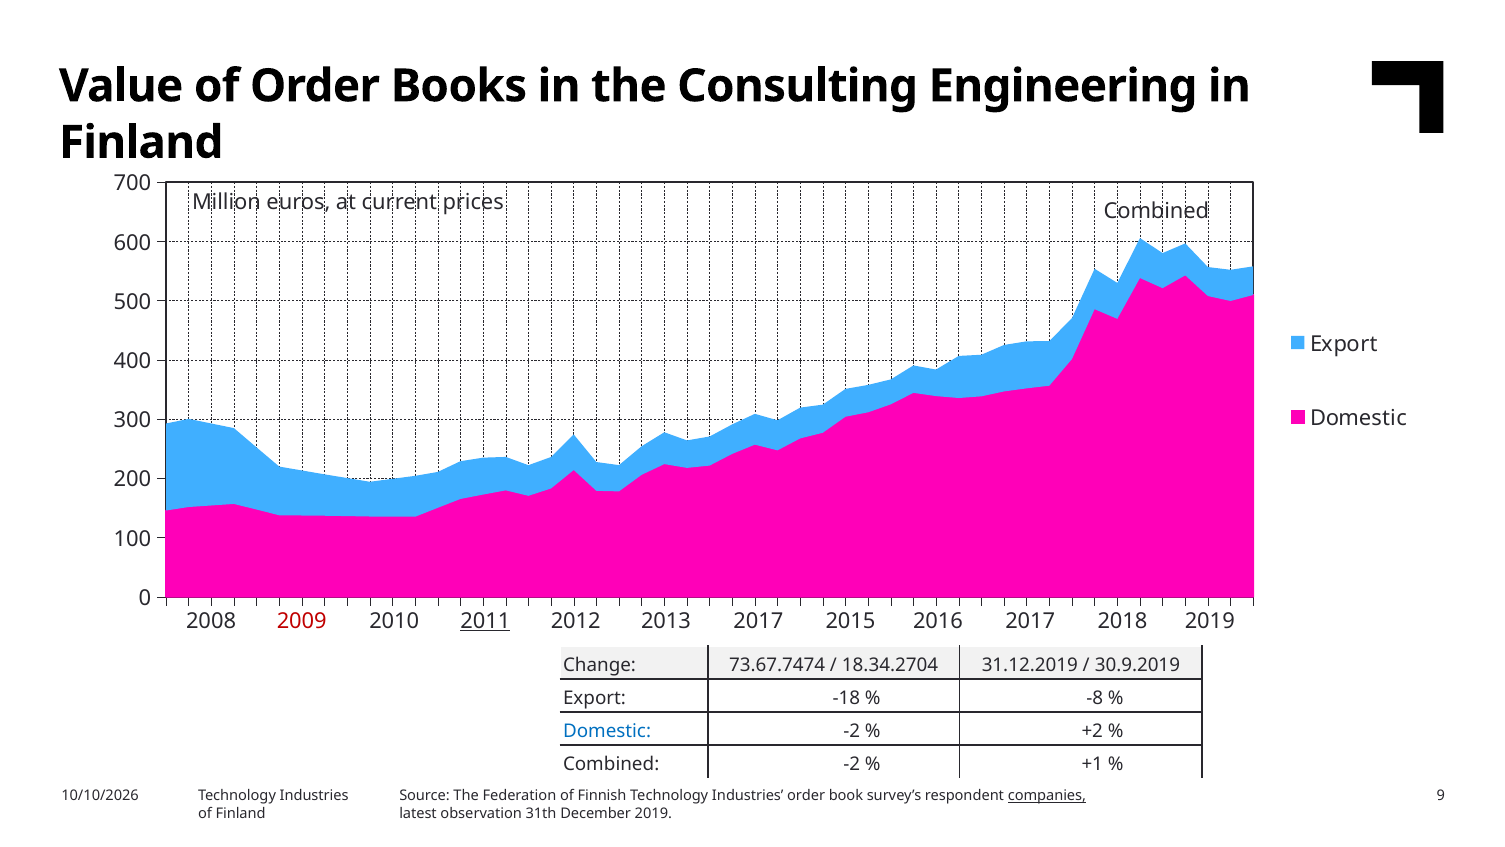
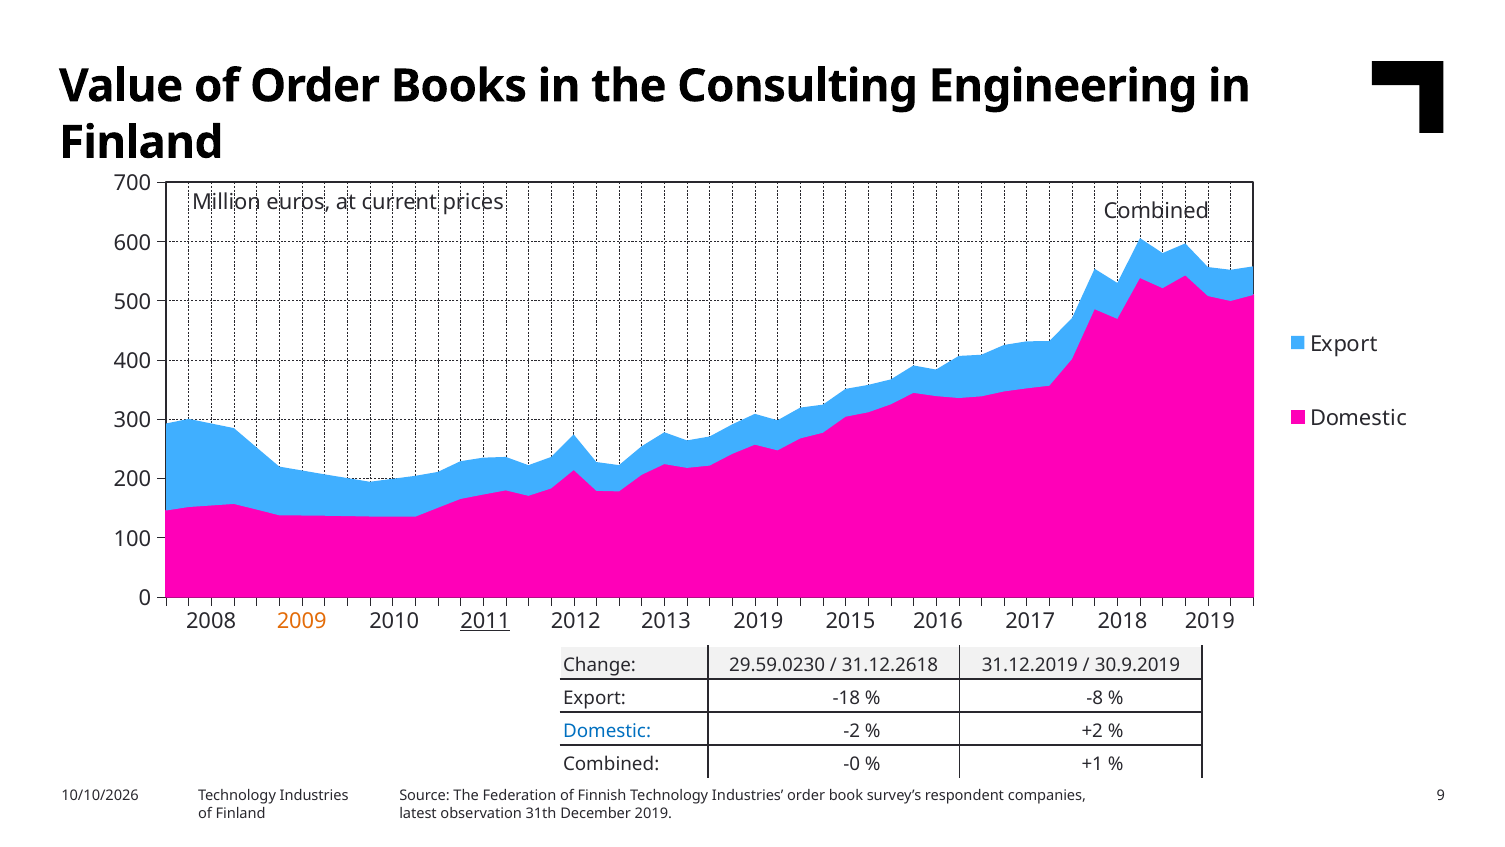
2009 colour: red -> orange (302, 621)
2013 2017: 2017 -> 2019 (758, 621)
73.67.7474: 73.67.7474 -> 29.59.0230 (777, 665)
18.34.2704: 18.34.2704 -> 31.12.2618 (890, 665)
Combined -2: -2 -> -0 (852, 764)
companies underline: present -> none (1047, 795)
